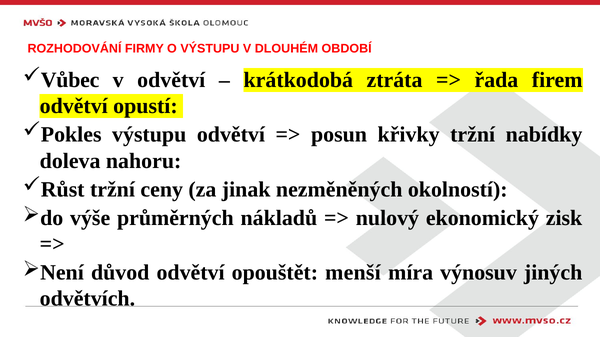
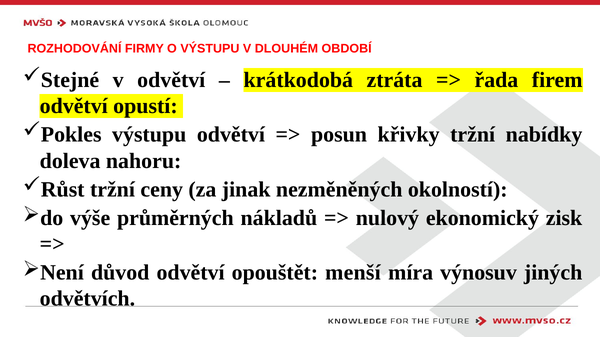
Vůbec: Vůbec -> Stejné (70, 80)
